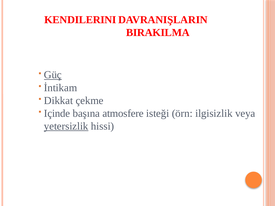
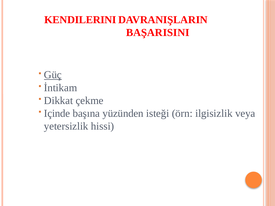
BIRAKILMA: BIRAKILMA -> BAŞARISINI (158, 33)
atmosfere: atmosfere -> yüzünden (123, 113)
yetersizlik underline: present -> none (66, 126)
